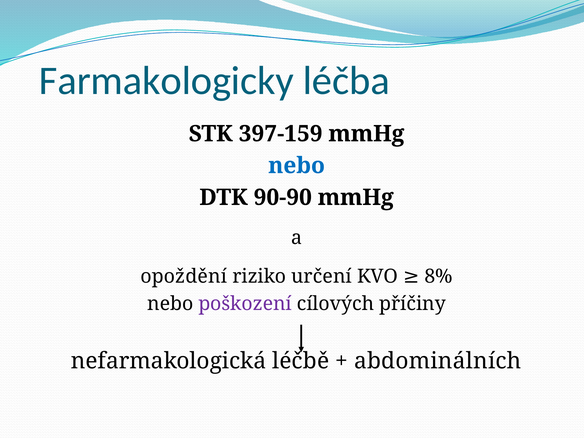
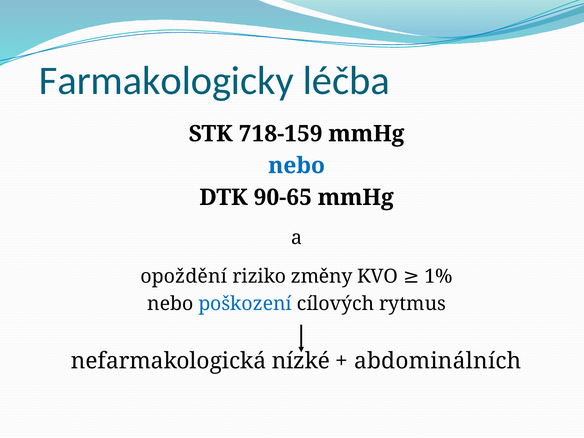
397-159: 397-159 -> 718-159 (281, 134)
90-90: 90-90 -> 90-65 (283, 197)
určení: určení -> změny (322, 276)
8%: 8% -> 1% (439, 276)
poškození colour: purple -> blue (245, 304)
příčiny: příčiny -> rytmus (412, 304)
léčbě: léčbě -> nízké (301, 361)
